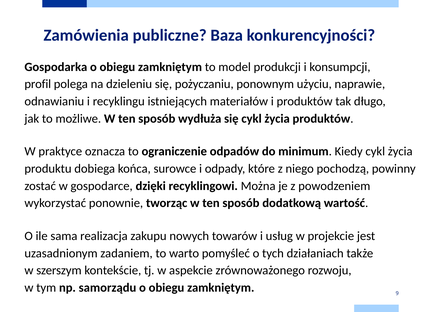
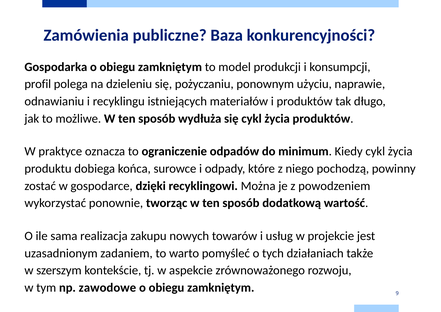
samorządu: samorządu -> zawodowe (107, 287)
